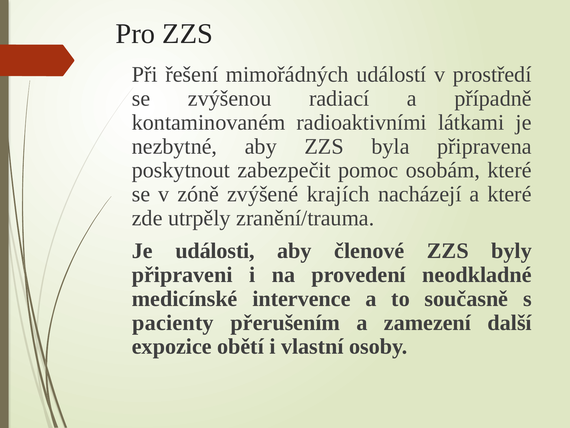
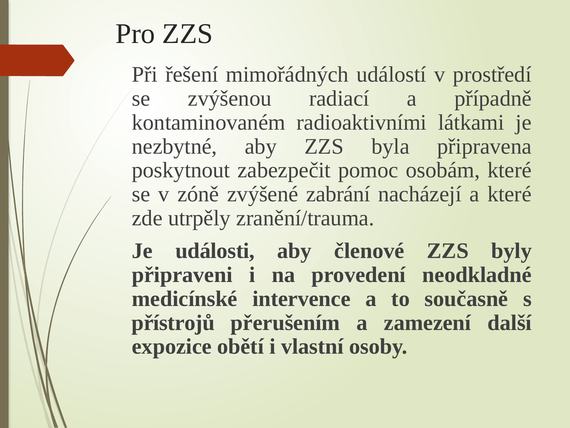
krajích: krajích -> zabrání (338, 194)
pacienty: pacienty -> přístrojů (173, 322)
